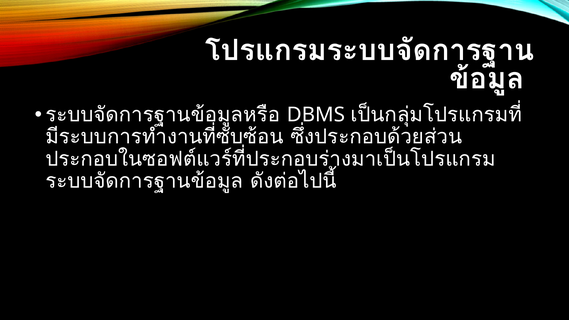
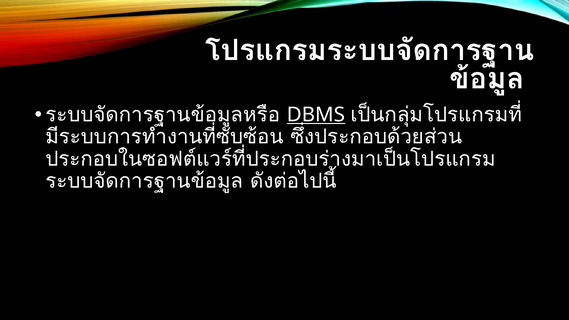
DBMS underline: none -> present (316, 115)
